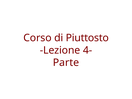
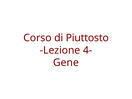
Parte: Parte -> Gene (66, 63)
